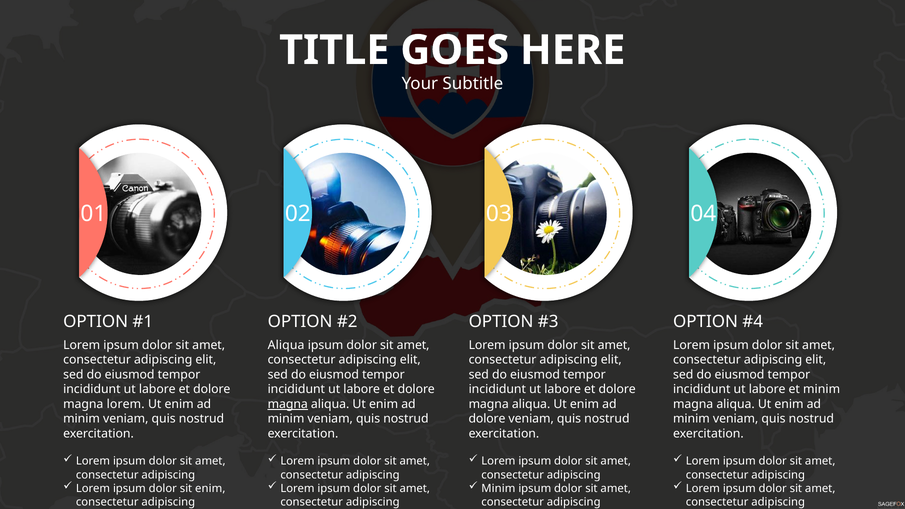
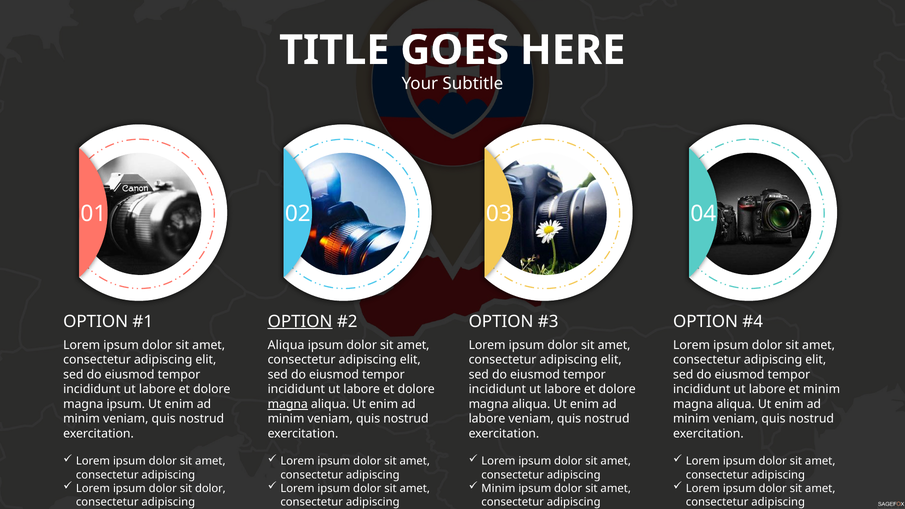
OPTION underline: none -> present (300, 321)
magna lorem: lorem -> ipsum (126, 404)
dolore: dolore -> labore (487, 419)
sit enim: enim -> dolor (210, 488)
